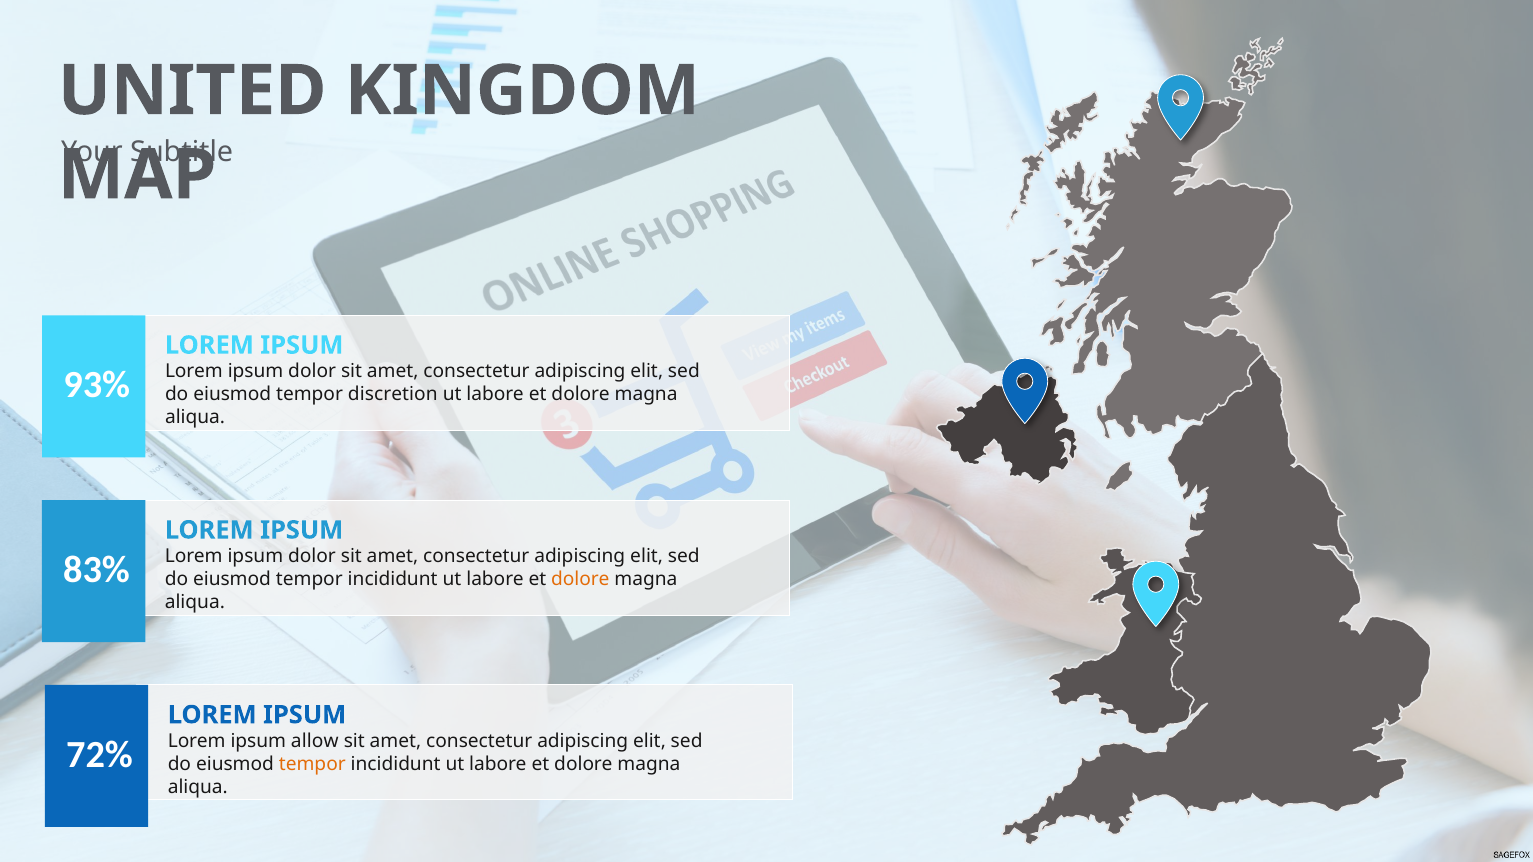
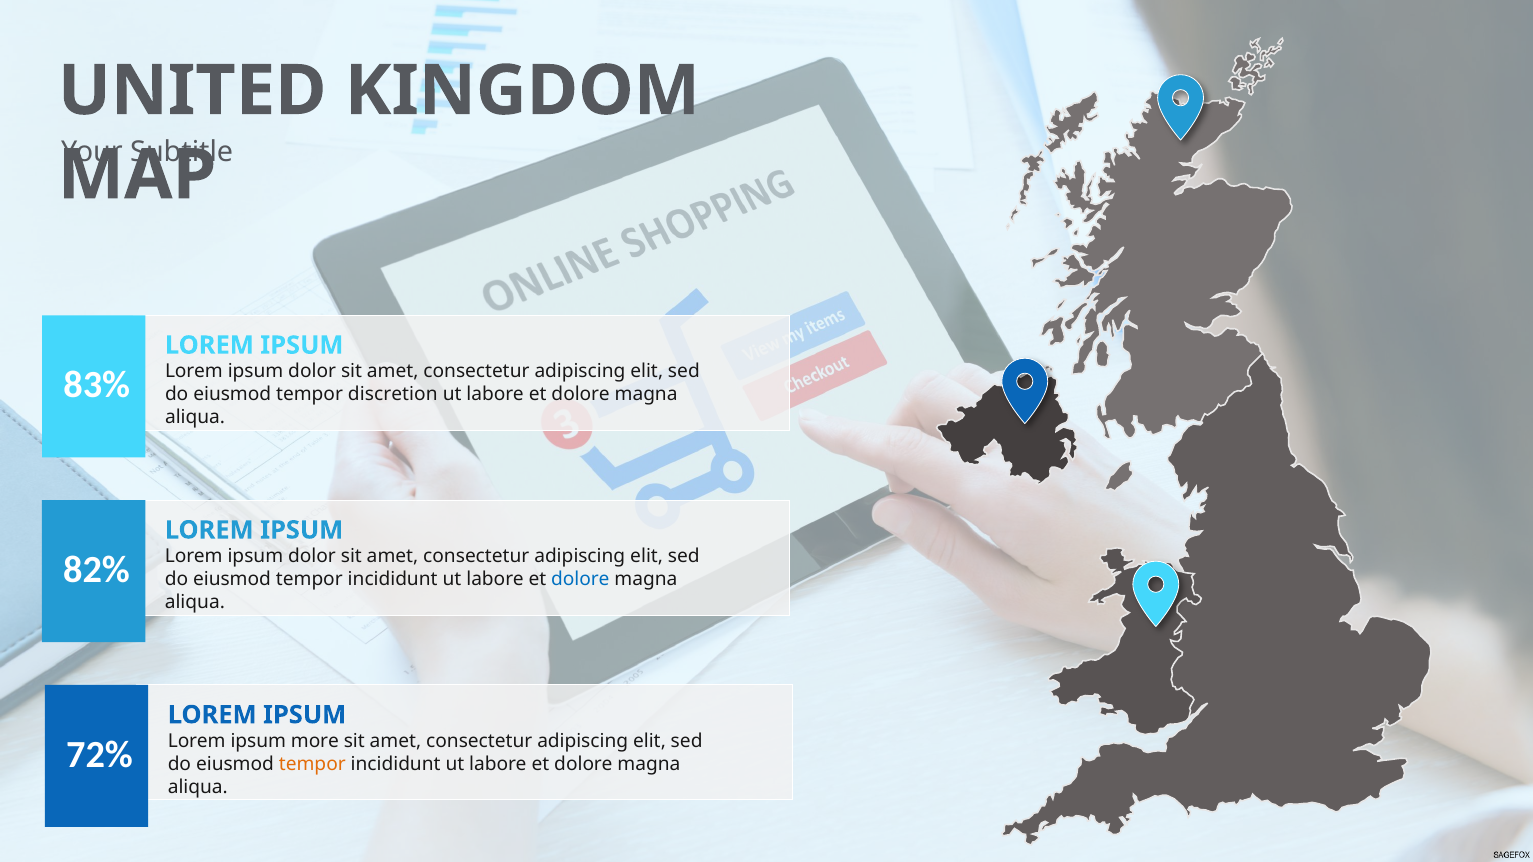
93%: 93% -> 83% (97, 385)
83%: 83% -> 82% (97, 570)
dolore colour: orange -> blue (580, 580)
allow: allow -> more (315, 741)
